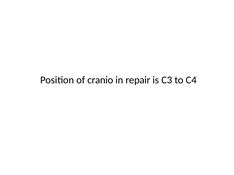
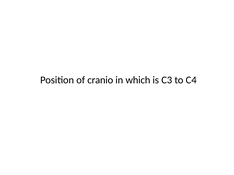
repair: repair -> which (138, 80)
